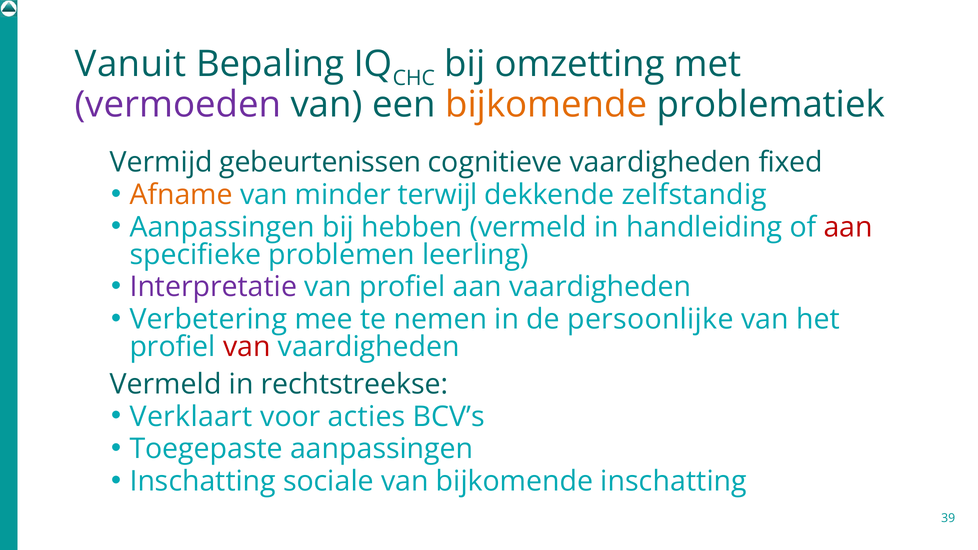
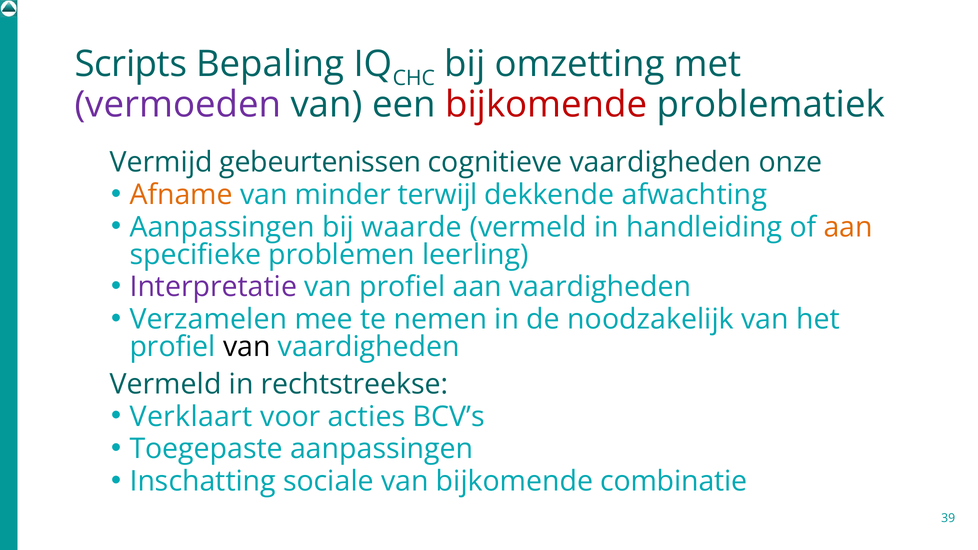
Vanuit: Vanuit -> Scripts (131, 64)
bijkomende colour: orange -> red (546, 105)
fixed: fixed -> onze (791, 163)
zelfstandig: zelfstandig -> afwachting (694, 195)
hebben: hebben -> waarde (412, 227)
aan colour: red -> orange (848, 227)
Verbetering: Verbetering -> Verzamelen (208, 319)
persoonlijke: persoonlijke -> noodzakelijk (651, 319)
van colour: red -> black (247, 347)
bijkomende inschatting: inschatting -> combinatie (674, 482)
